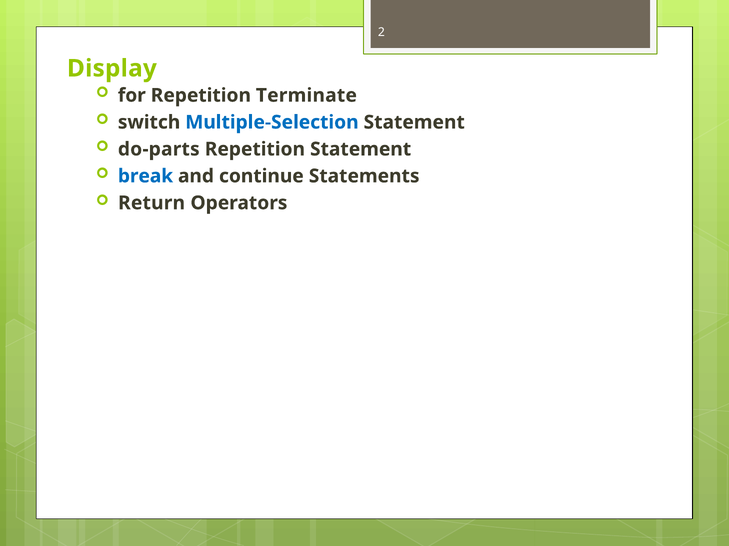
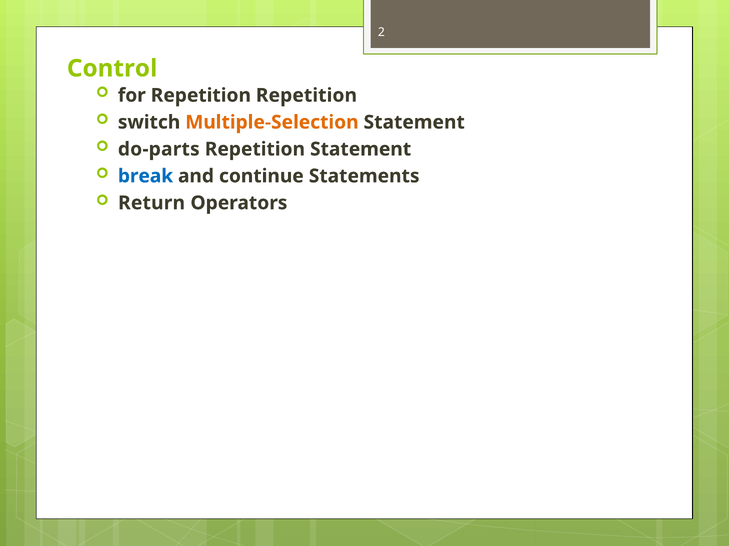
Display: Display -> Control (112, 68)
Repetition Terminate: Terminate -> Repetition (306, 96)
Multiple-Selection colour: blue -> orange (272, 122)
